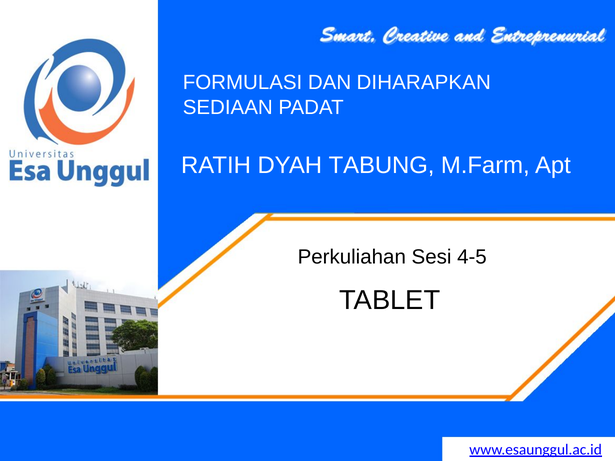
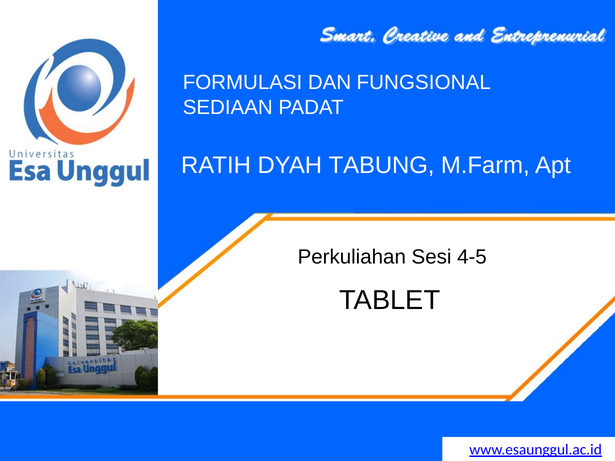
DIHARAPKAN: DIHARAPKAN -> FUNGSIONAL (424, 83)
